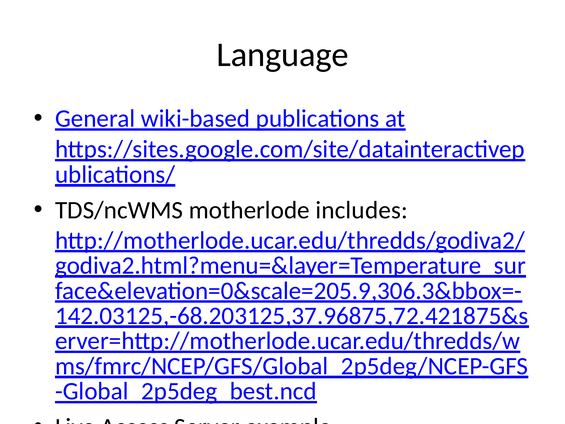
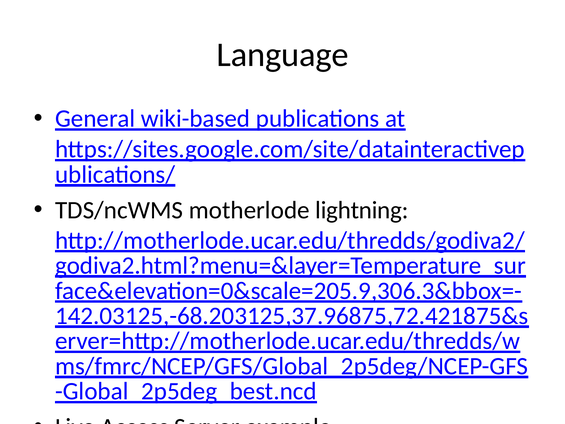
includes: includes -> lightning (362, 210)
